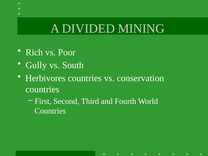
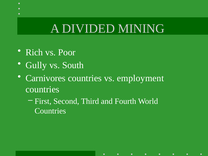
Herbivores: Herbivores -> Carnivores (46, 78)
conservation: conservation -> employment (140, 78)
